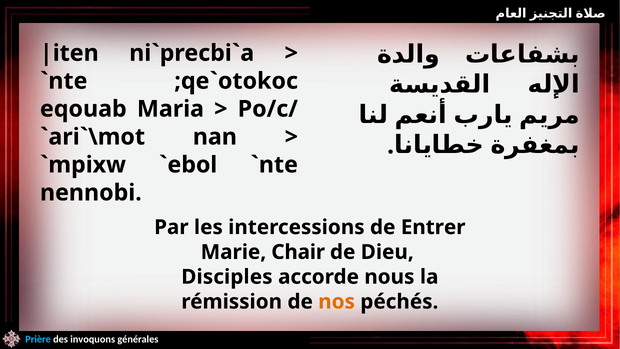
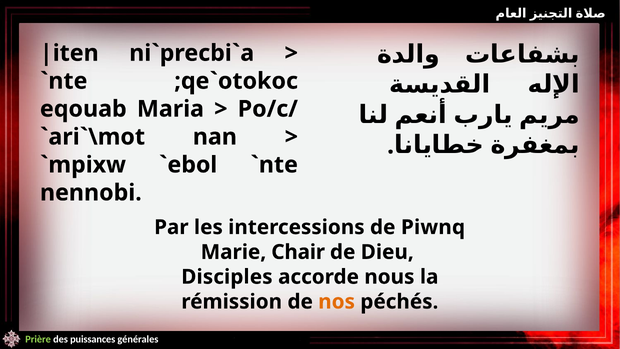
Entrer: Entrer -> Piwnq (433, 227)
Prière colour: light blue -> light green (38, 339)
invoquons: invoquons -> puissances (93, 339)
